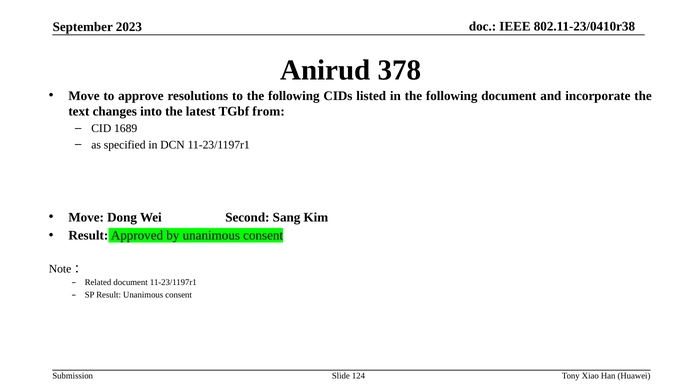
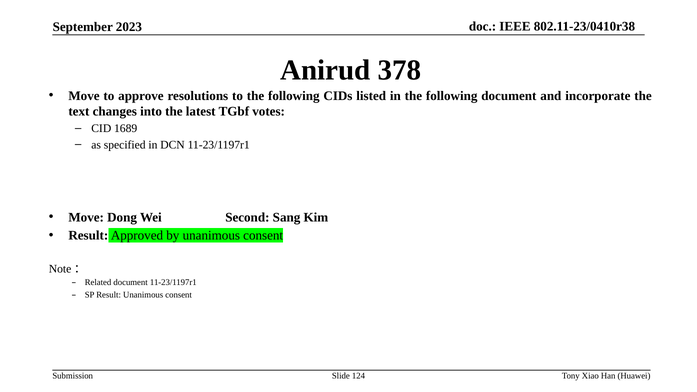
from: from -> votes (269, 112)
